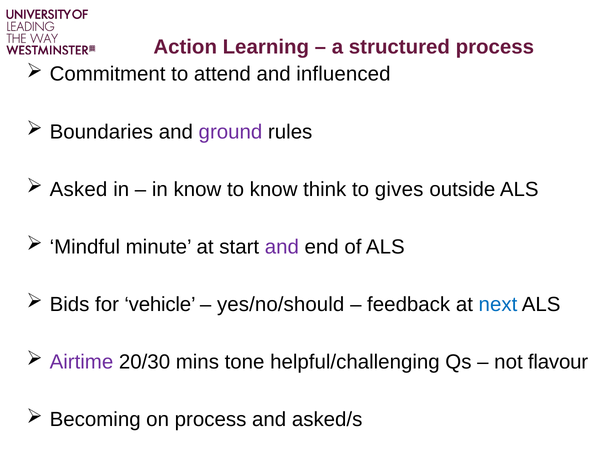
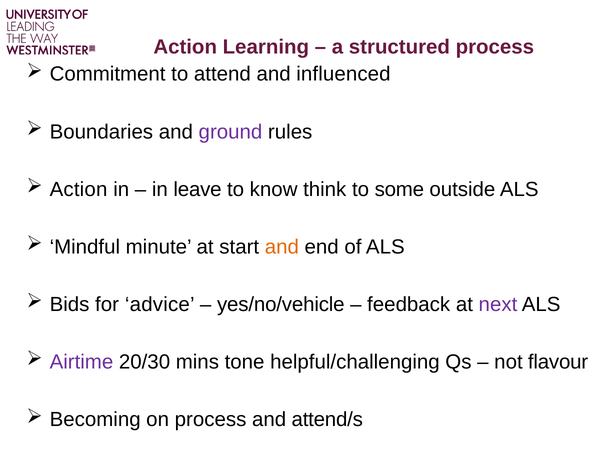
Asked: Asked -> Action (79, 190)
in know: know -> leave (198, 190)
gives: gives -> some (399, 190)
and colour: purple -> orange (282, 247)
vehicle: vehicle -> advice (160, 305)
yes/no/should: yes/no/should -> yes/no/vehicle (281, 305)
next colour: blue -> purple (498, 305)
asked/s: asked/s -> attend/s (327, 420)
